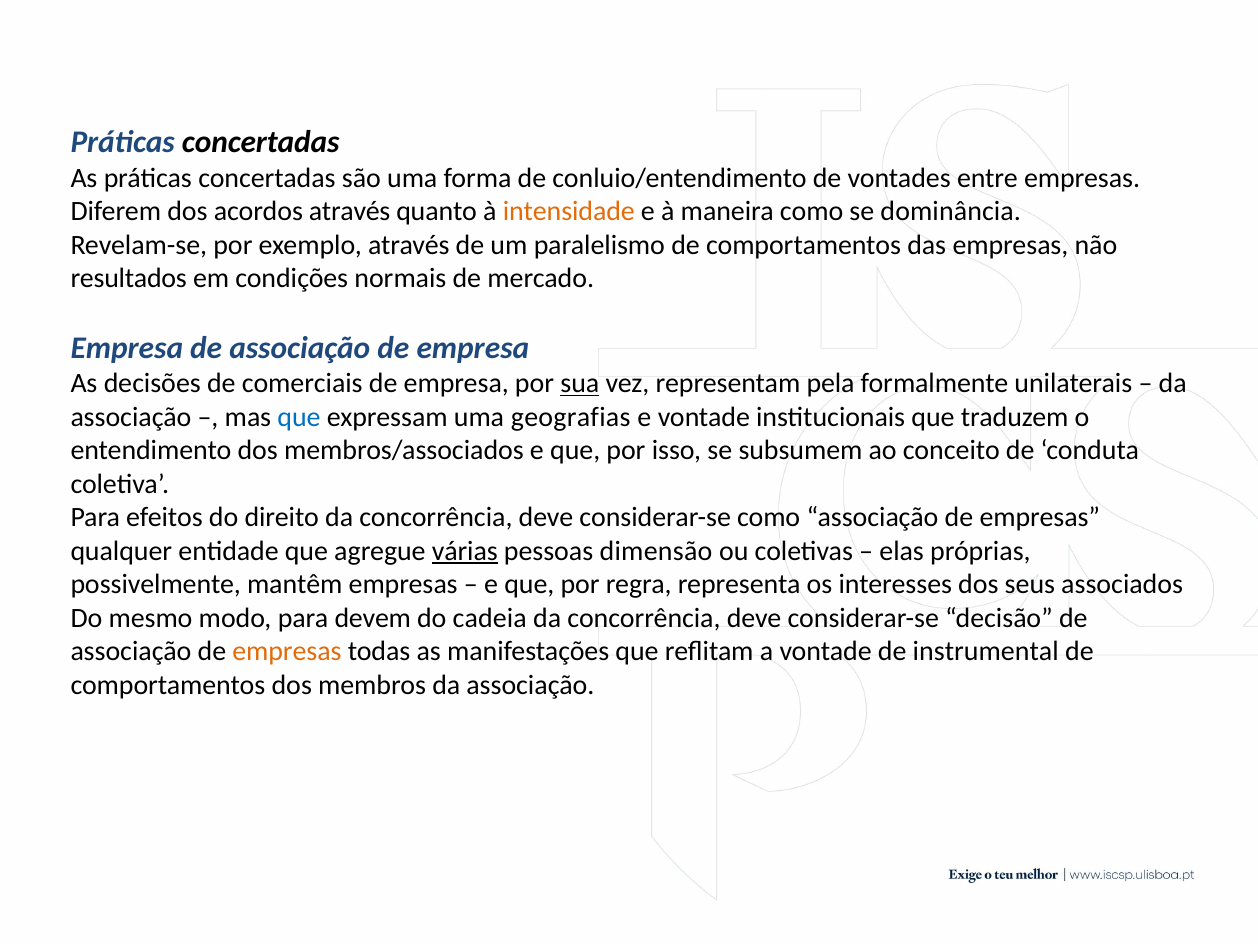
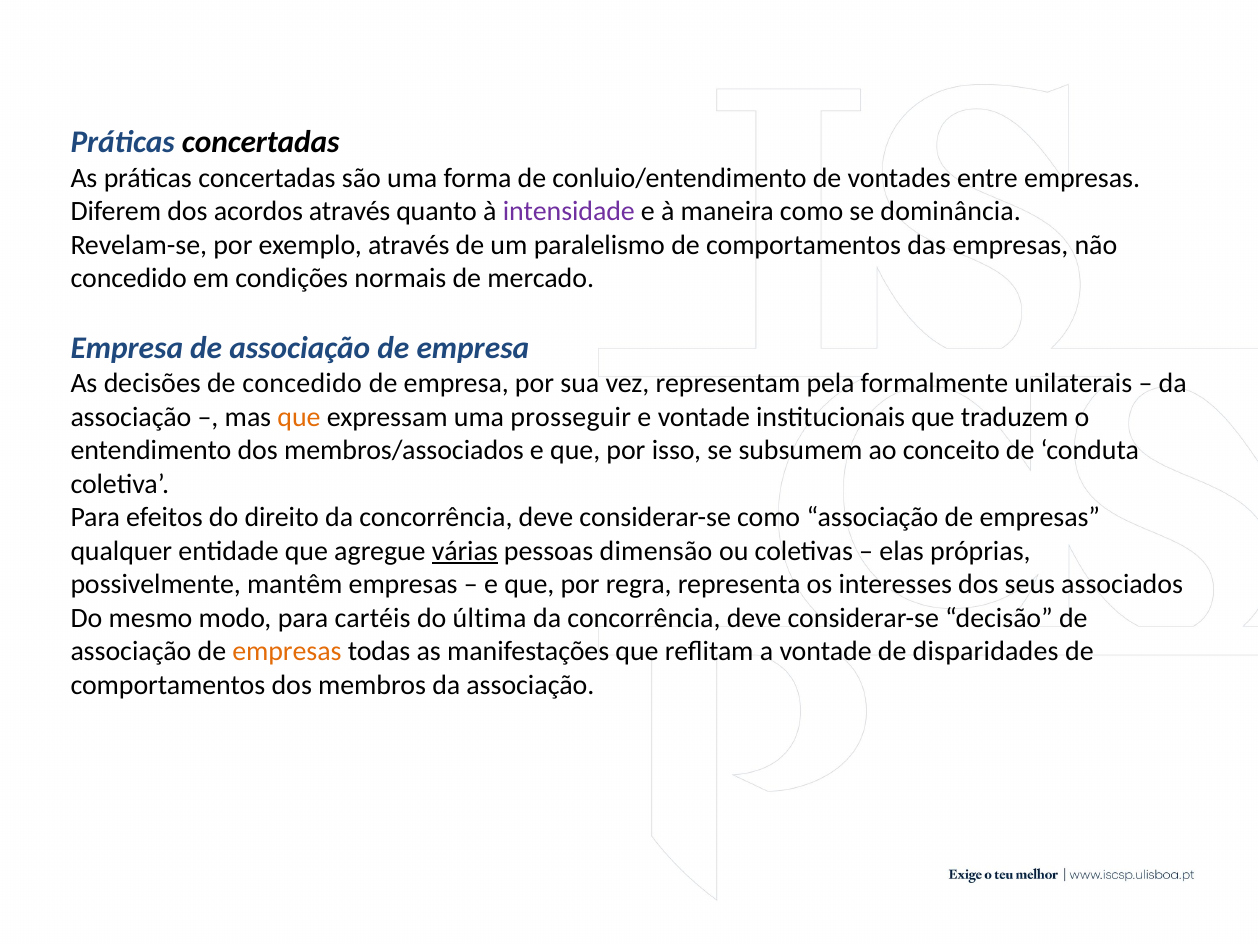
intensidade colour: orange -> purple (569, 211)
resultados: resultados -> concedido (129, 278)
de comerciais: comerciais -> concedido (302, 383)
sua underline: present -> none (580, 383)
que colour: blue -> orange (299, 417)
geografias: geografias -> prosseguir (571, 417)
devem: devem -> cartéis (373, 618)
cadeia: cadeia -> última (490, 618)
instrumental: instrumental -> disparidades (986, 651)
